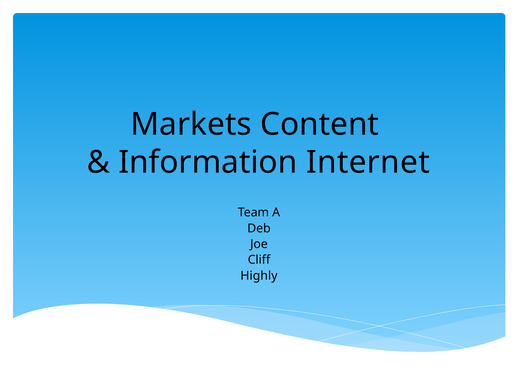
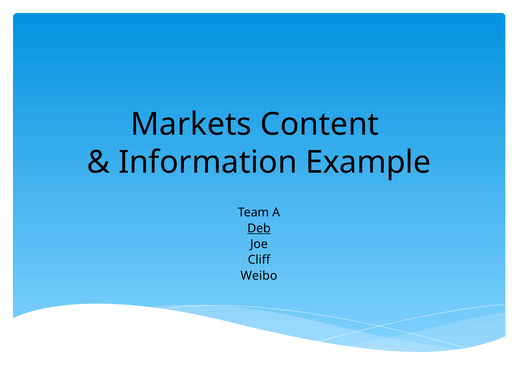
Internet: Internet -> Example (368, 162)
Deb underline: none -> present (259, 228)
Highly: Highly -> Weibo (259, 275)
